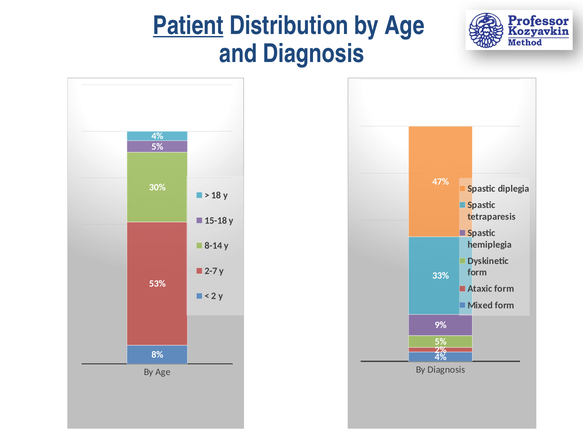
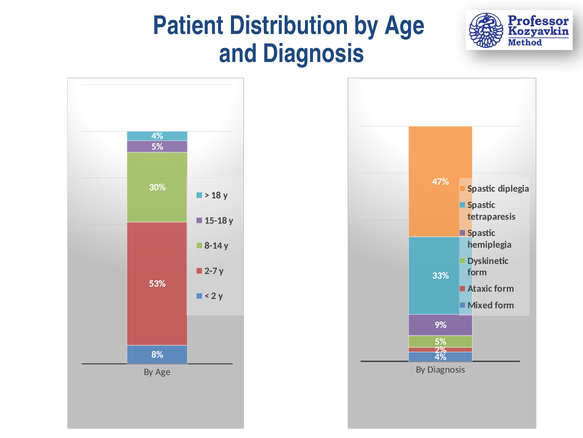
Patient underline: present -> none (188, 26)
